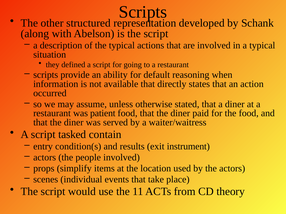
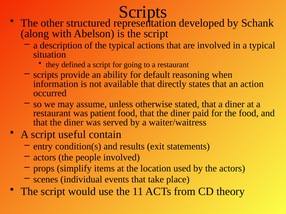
tasked: tasked -> useful (72, 135)
instrument: instrument -> statements (188, 147)
